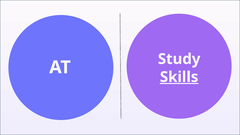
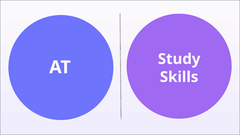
Skills underline: present -> none (179, 77)
